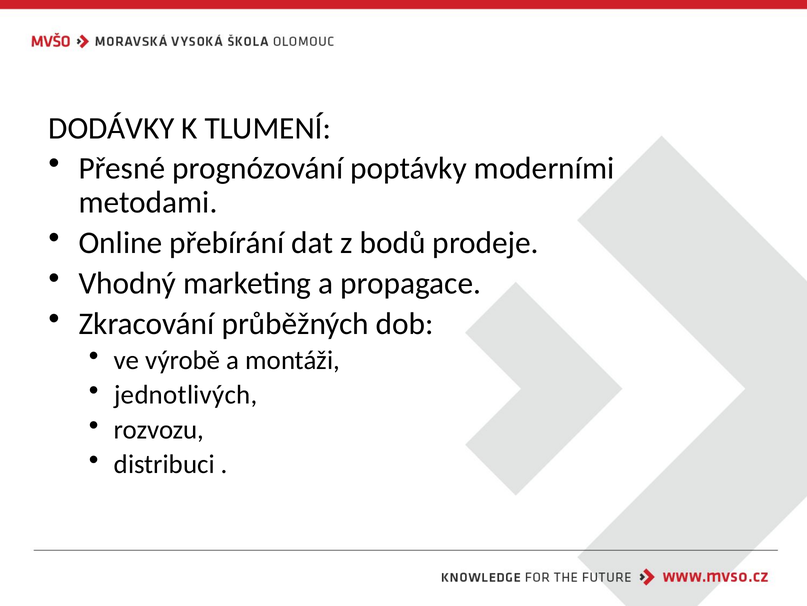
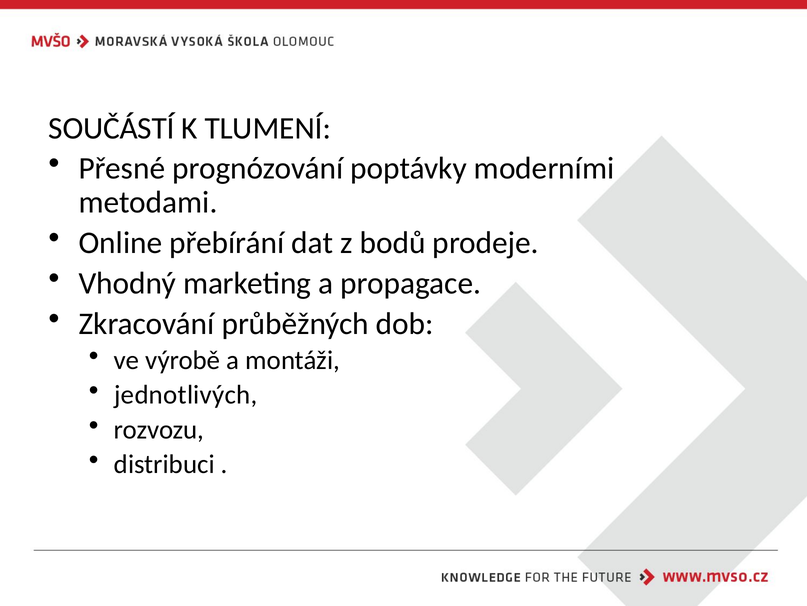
DODÁVKY: DODÁVKY -> SOUČÁSTÍ (112, 128)
